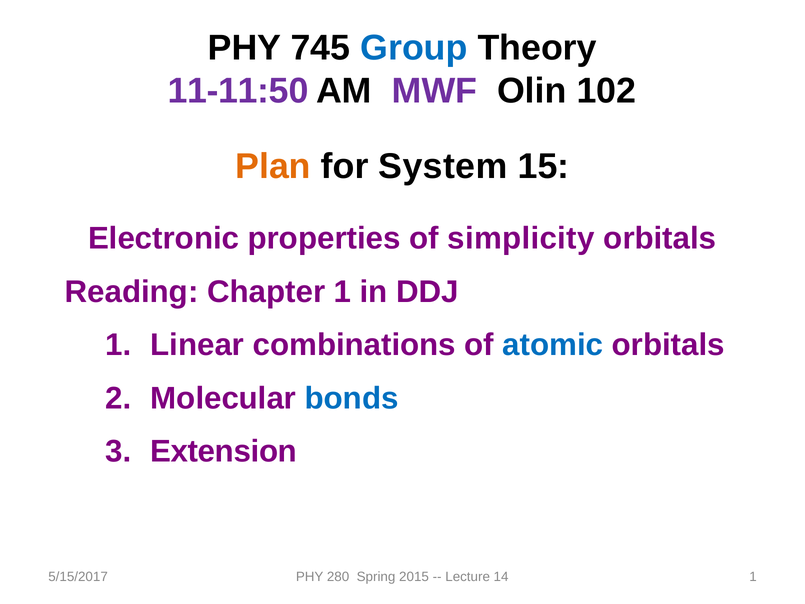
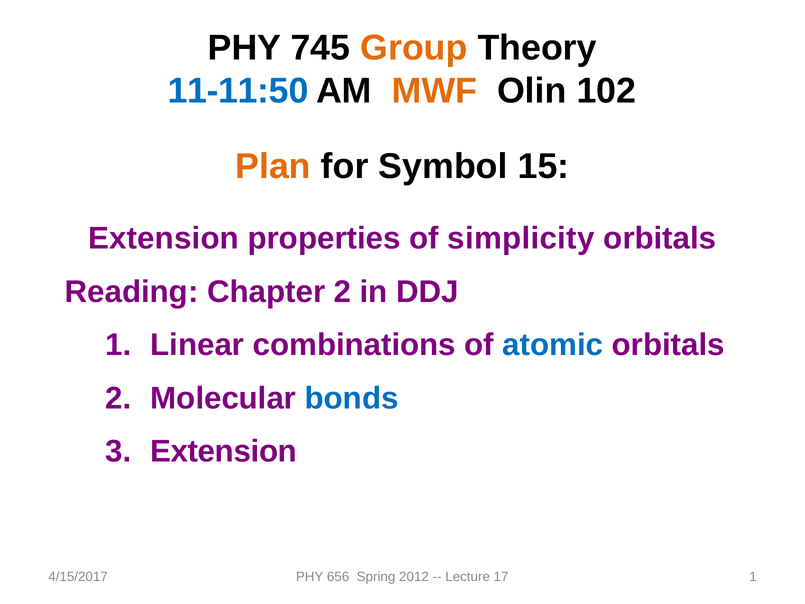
Group colour: blue -> orange (414, 48)
11-11:50 colour: purple -> blue (238, 91)
MWF colour: purple -> orange (434, 91)
System: System -> Symbol (443, 166)
Electronic: Electronic -> Extension (164, 238)
Chapter 1: 1 -> 2 (342, 292)
5/15/2017: 5/15/2017 -> 4/15/2017 (78, 577)
280: 280 -> 656 (338, 577)
2015: 2015 -> 2012 (414, 577)
14: 14 -> 17 (501, 577)
